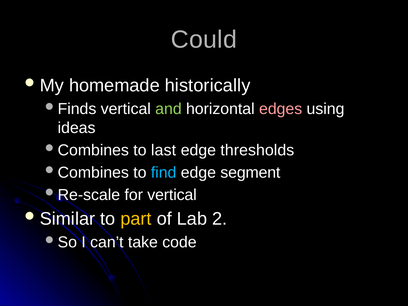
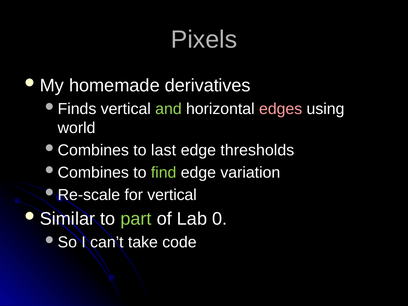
Could: Could -> Pixels (204, 40)
historically: historically -> derivatives (208, 86)
ideas: ideas -> world (77, 128)
find colour: light blue -> light green (164, 173)
segment: segment -> variation (250, 173)
part colour: yellow -> light green (136, 219)
2: 2 -> 0 (220, 219)
